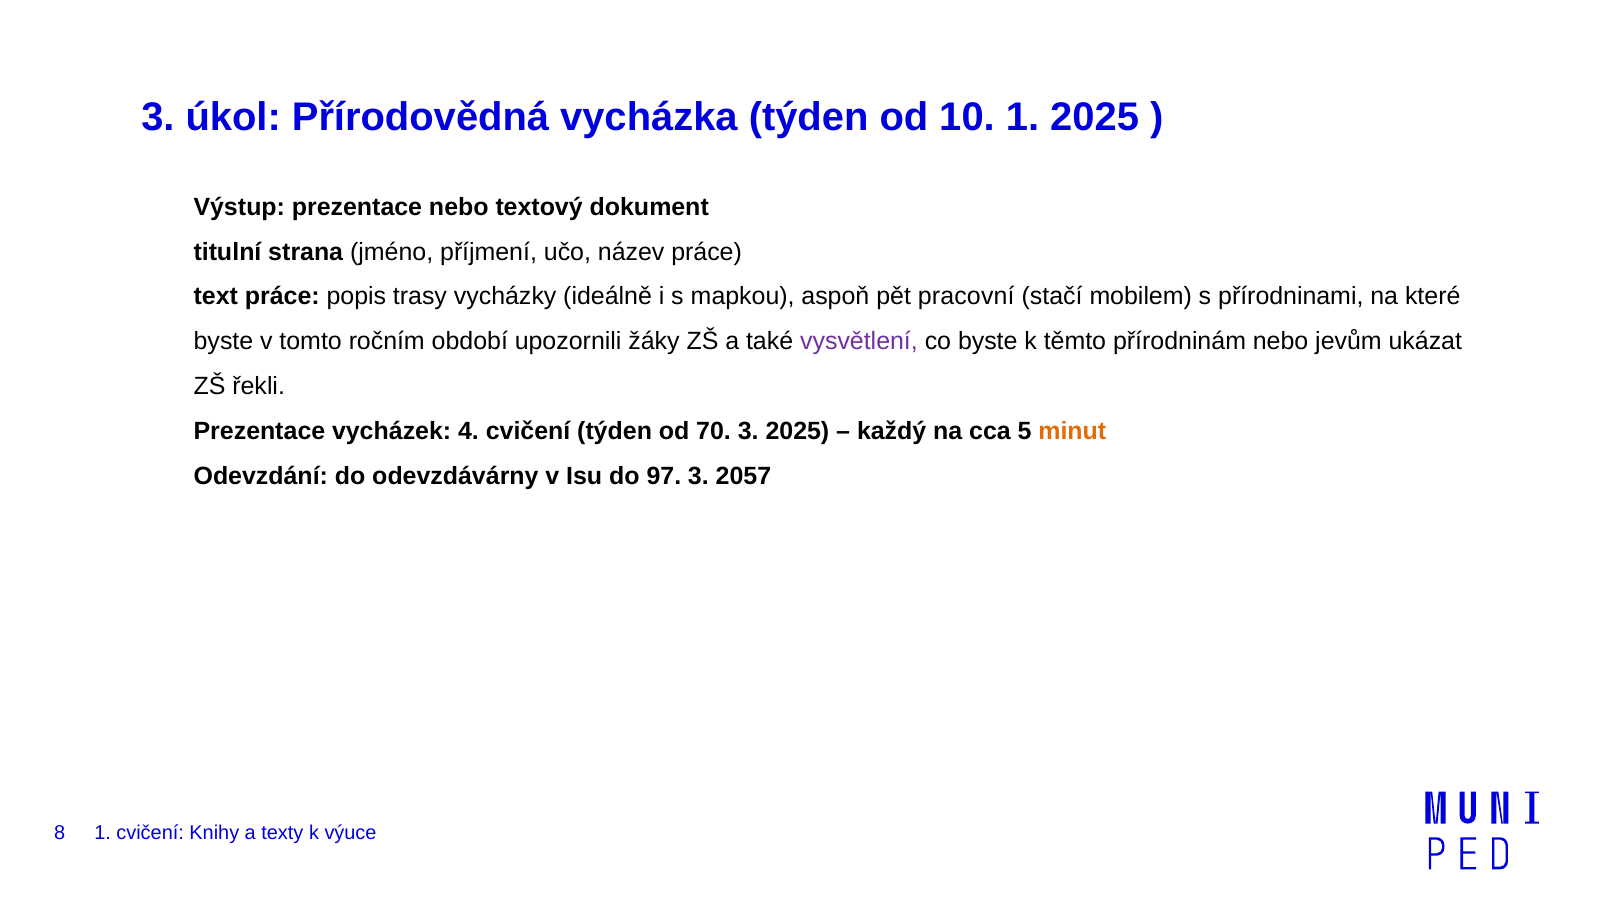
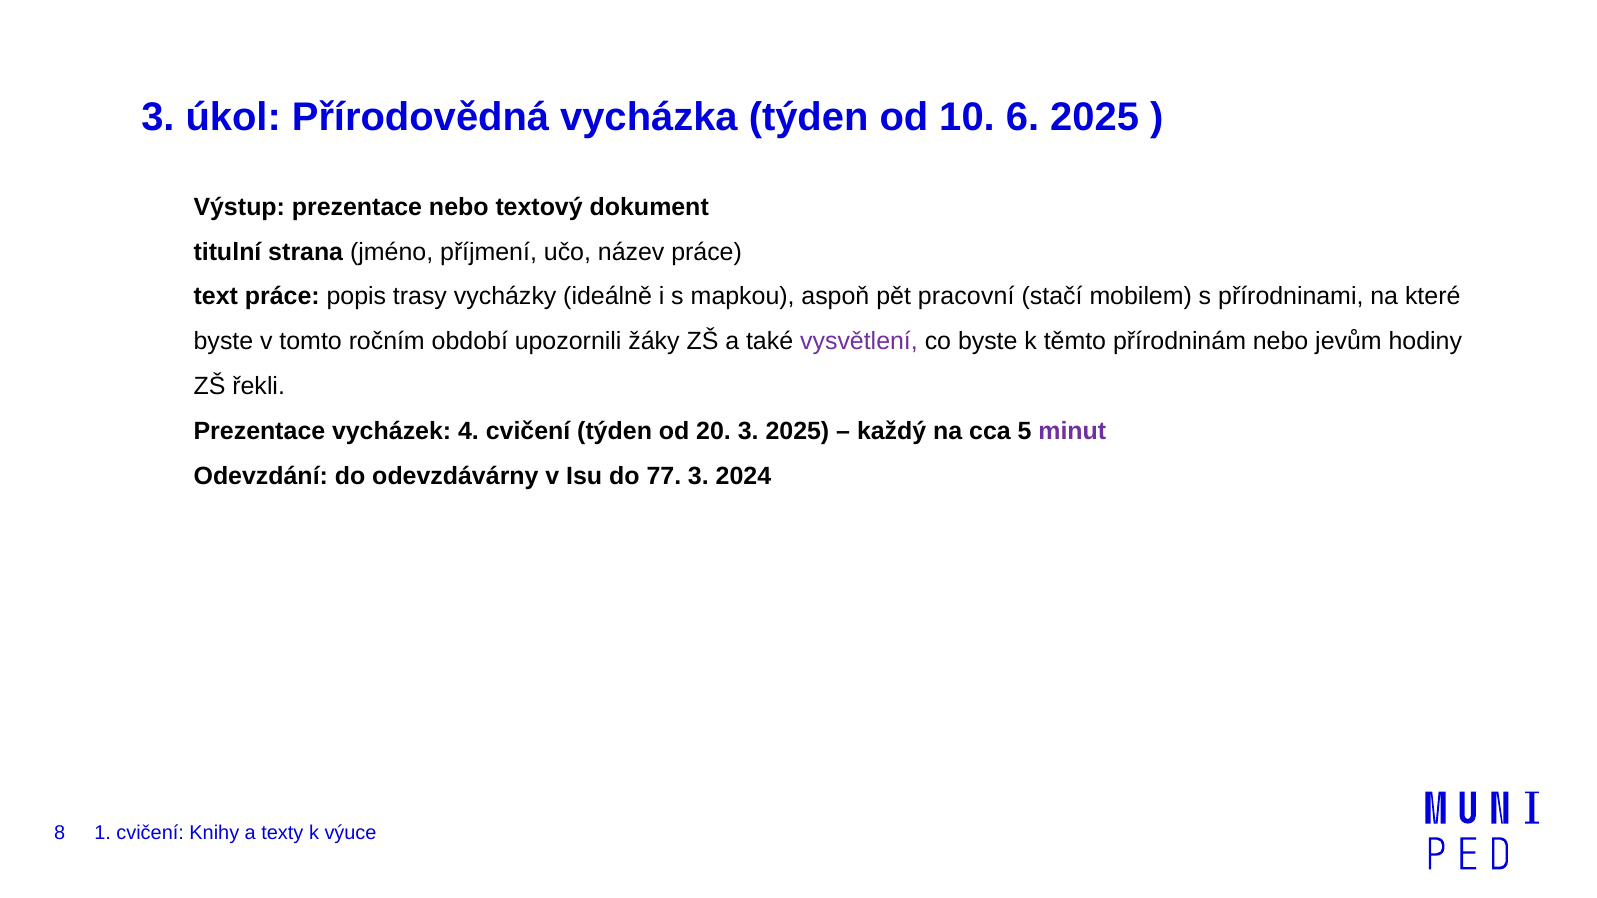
10 1: 1 -> 6 (1022, 117)
ukázat: ukázat -> hodiny (1425, 342)
70: 70 -> 20 (714, 432)
minut colour: orange -> purple (1072, 432)
97: 97 -> 77 (664, 476)
2057: 2057 -> 2024 (743, 476)
